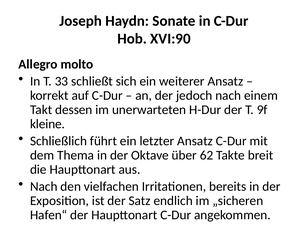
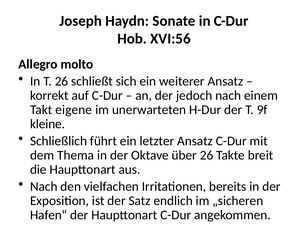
XVI:90: XVI:90 -> XVI:56 (170, 39)
T 33: 33 -> 26 (61, 81)
dessen: dessen -> eigene (74, 110)
über 62: 62 -> 26 (207, 155)
